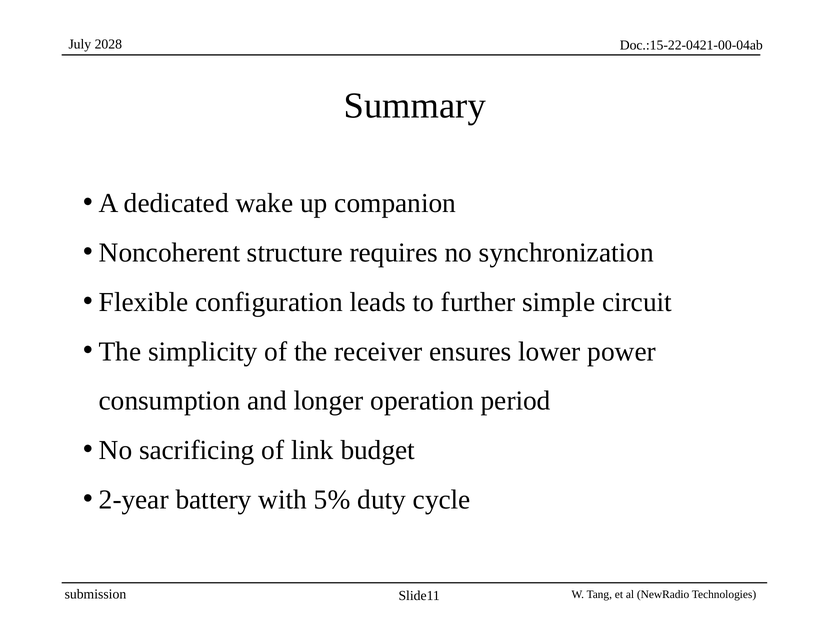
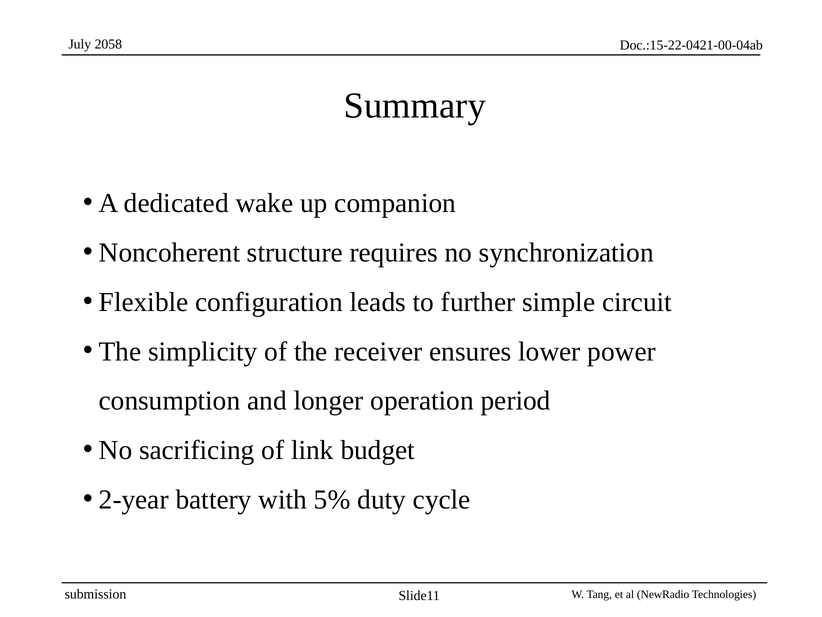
2028: 2028 -> 2058 (108, 44)
